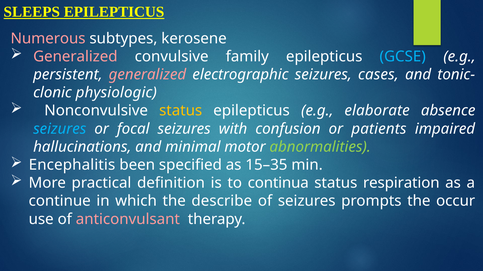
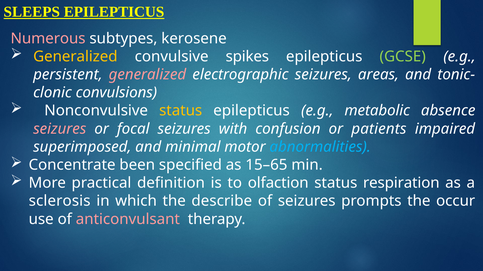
Generalized colour: pink -> yellow (75, 57)
family: family -> spikes (247, 57)
GCSE colour: light blue -> light green (403, 57)
cases: cases -> areas (378, 75)
physiologic: physiologic -> convulsions (116, 93)
elaborate: elaborate -> metabolic (377, 111)
seizures colour: light blue -> pink (60, 129)
hallucinations: hallucinations -> superimposed (82, 147)
abnormalities colour: light green -> light blue (320, 147)
Encephalitis: Encephalitis -> Concentrate (72, 165)
15–35: 15–35 -> 15–65 (266, 165)
continua: continua -> olfaction (278, 183)
continue: continue -> sclerosis (60, 202)
